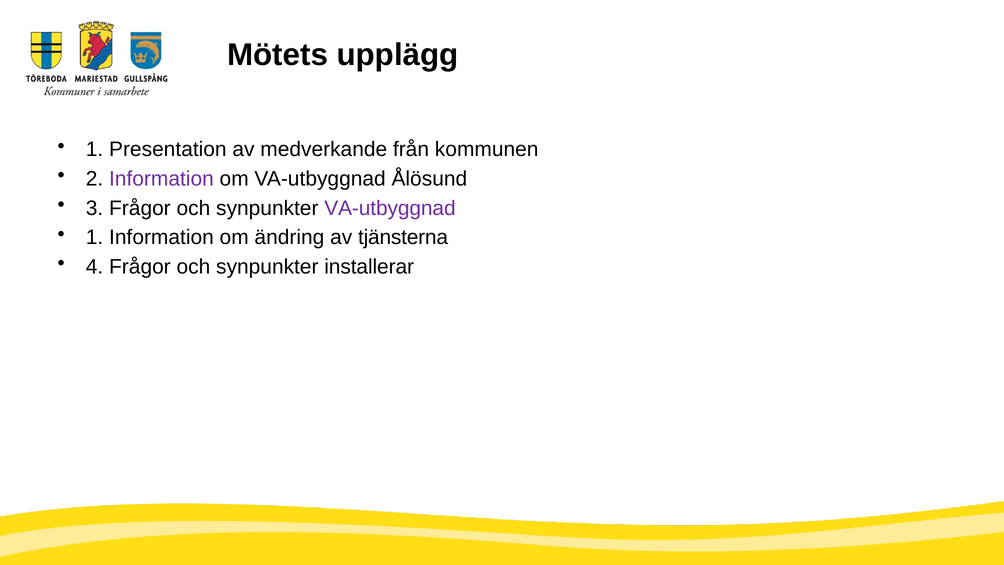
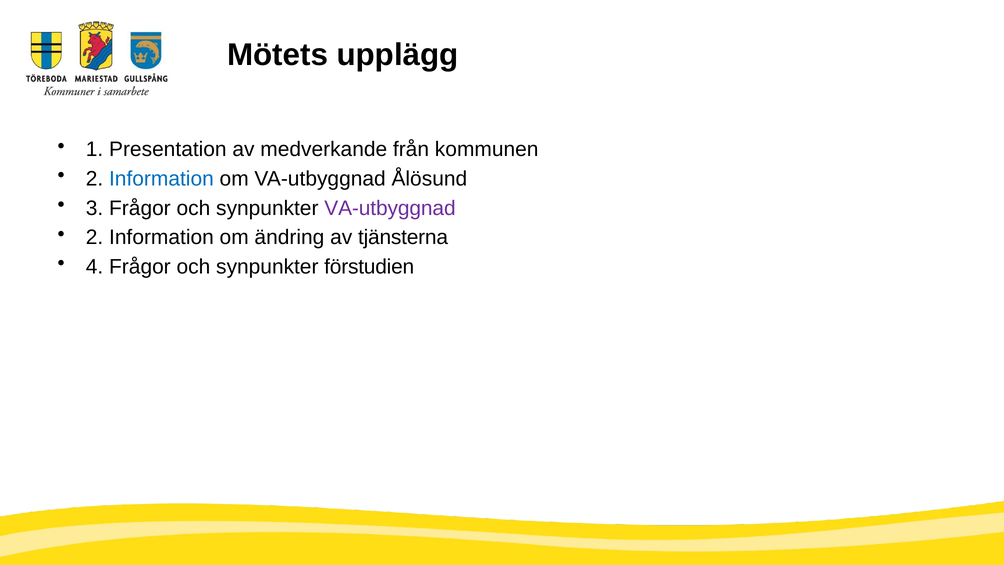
Information colour: purple -> blue (161, 179)
1: 1 -> 2 (95, 237)
installerar: installerar -> förstudien (369, 267)
